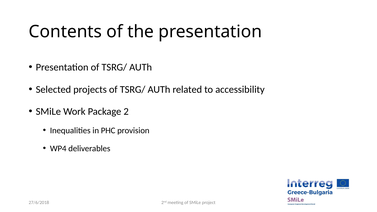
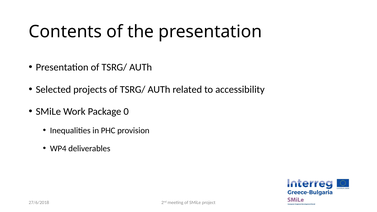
2: 2 -> 0 (126, 112)
